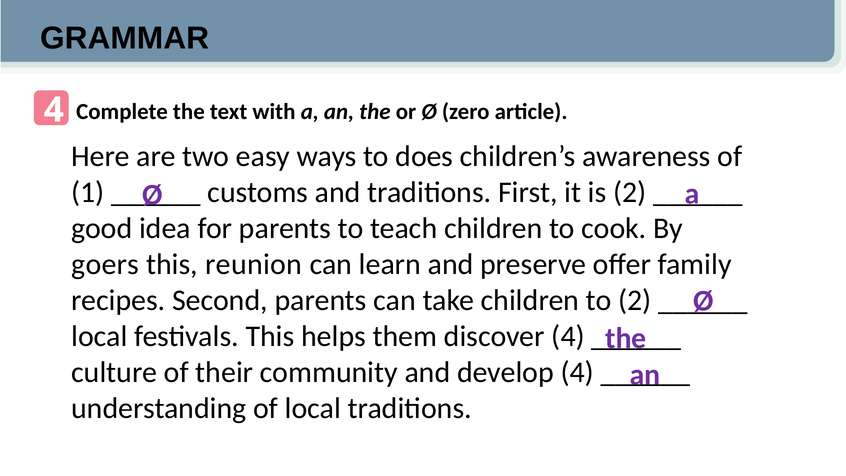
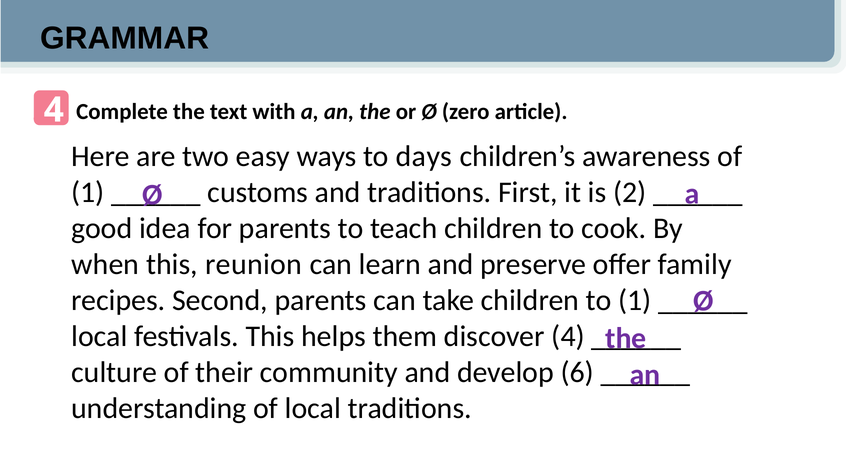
does: does -> days (424, 156)
goers: goers -> when (105, 264)
to 2: 2 -> 1 (635, 300)
develop 4: 4 -> 6 (577, 372)
